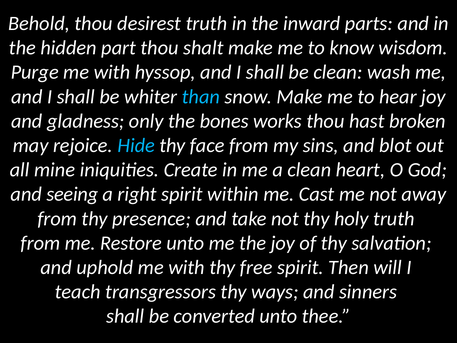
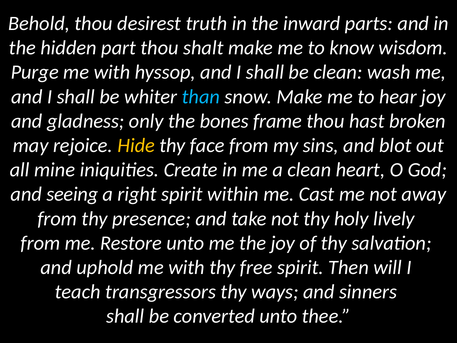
works: works -> frame (278, 121)
Hide colour: light blue -> yellow (136, 145)
holy truth: truth -> lively (394, 219)
